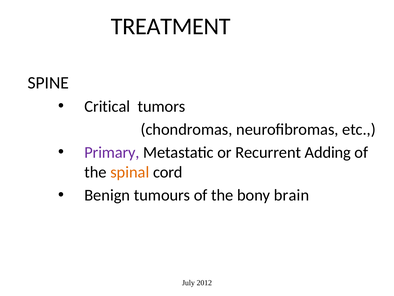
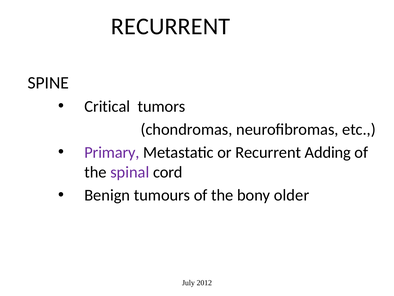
TREATMENT: TREATMENT -> RECURRENT (171, 26)
spinal colour: orange -> purple (130, 172)
brain: brain -> older (292, 195)
